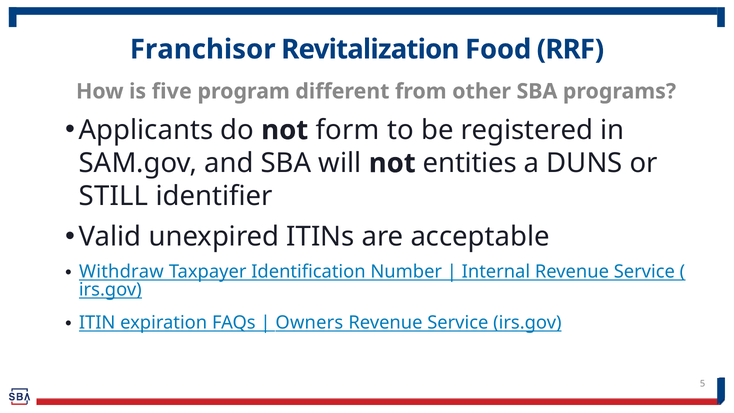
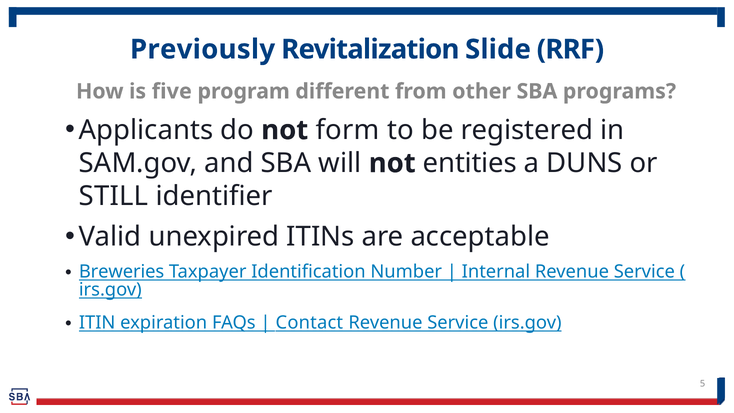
Franchisor: Franchisor -> Previously (203, 49)
Food: Food -> Slide (498, 49)
Withdraw: Withdraw -> Breweries (122, 271)
Owners: Owners -> Contact (309, 322)
